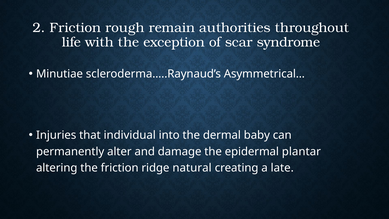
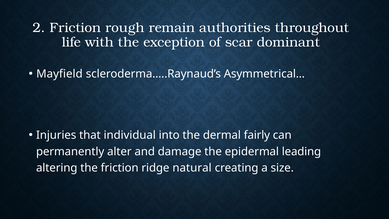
syndrome: syndrome -> dominant (288, 42)
Minutiae: Minutiae -> Mayfield (59, 74)
baby: baby -> fairly (257, 135)
plantar: plantar -> leading (301, 151)
late: late -> size (282, 168)
